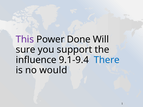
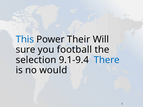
This colour: purple -> blue (25, 39)
Done: Done -> Their (79, 39)
support: support -> football (74, 50)
influence: influence -> selection (36, 60)
